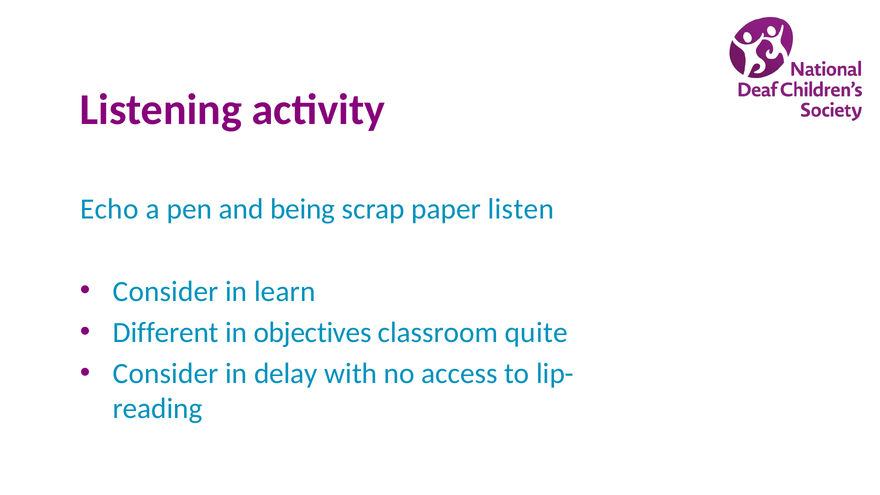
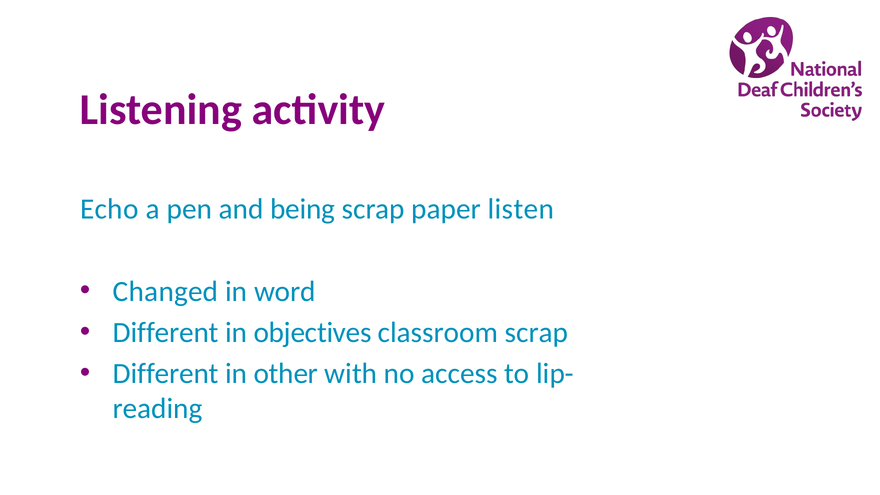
Consider: Consider -> Changed (166, 291)
learn: learn -> word (285, 291)
classroom quite: quite -> scrap (536, 332)
Consider: Consider -> Different (166, 373)
delay: delay -> other (286, 373)
